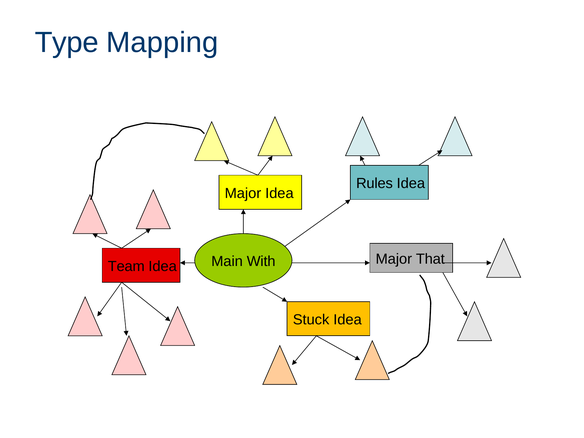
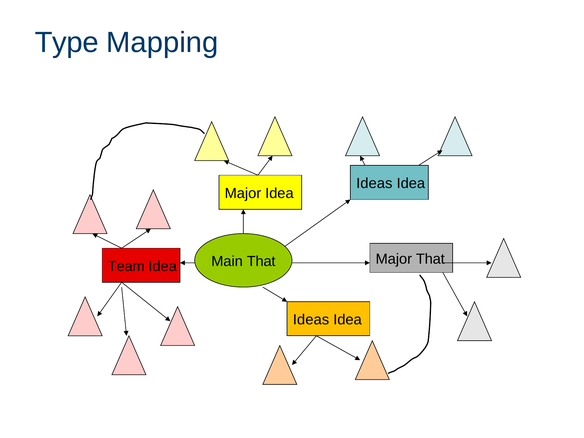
Rules: Rules -> Ideas (374, 184)
Main With: With -> That (261, 261)
Stuck: Stuck -> Ideas (311, 320)
